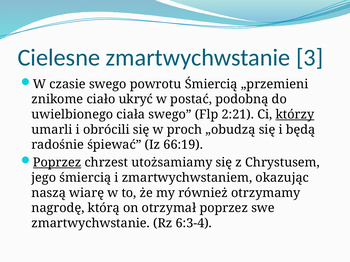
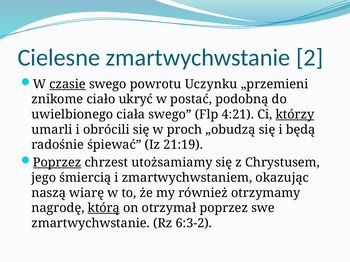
3: 3 -> 2 (310, 58)
czasie underline: none -> present (68, 84)
powrotu Śmiercią: Śmiercią -> Uczynku (211, 84)
2:21: 2:21 -> 4:21 (238, 115)
66:19: 66:19 -> 21:19 (183, 145)
którą underline: none -> present (104, 208)
6:3-4: 6:3-4 -> 6:3-2 (194, 224)
